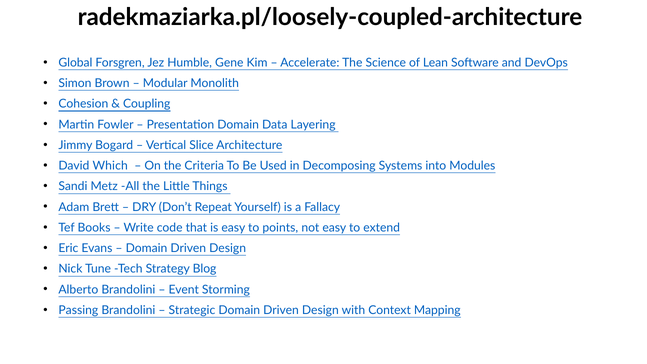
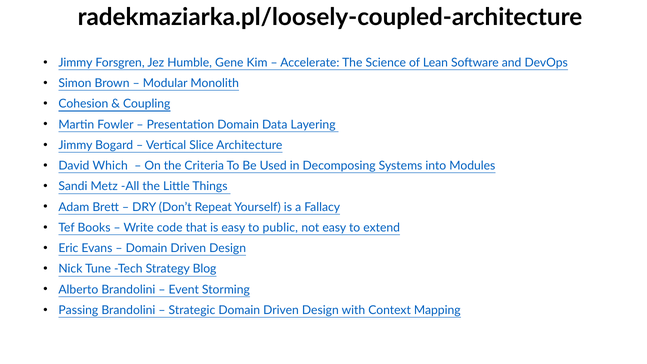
Global: Global -> Jimmy (75, 63)
points: points -> public (280, 228)
